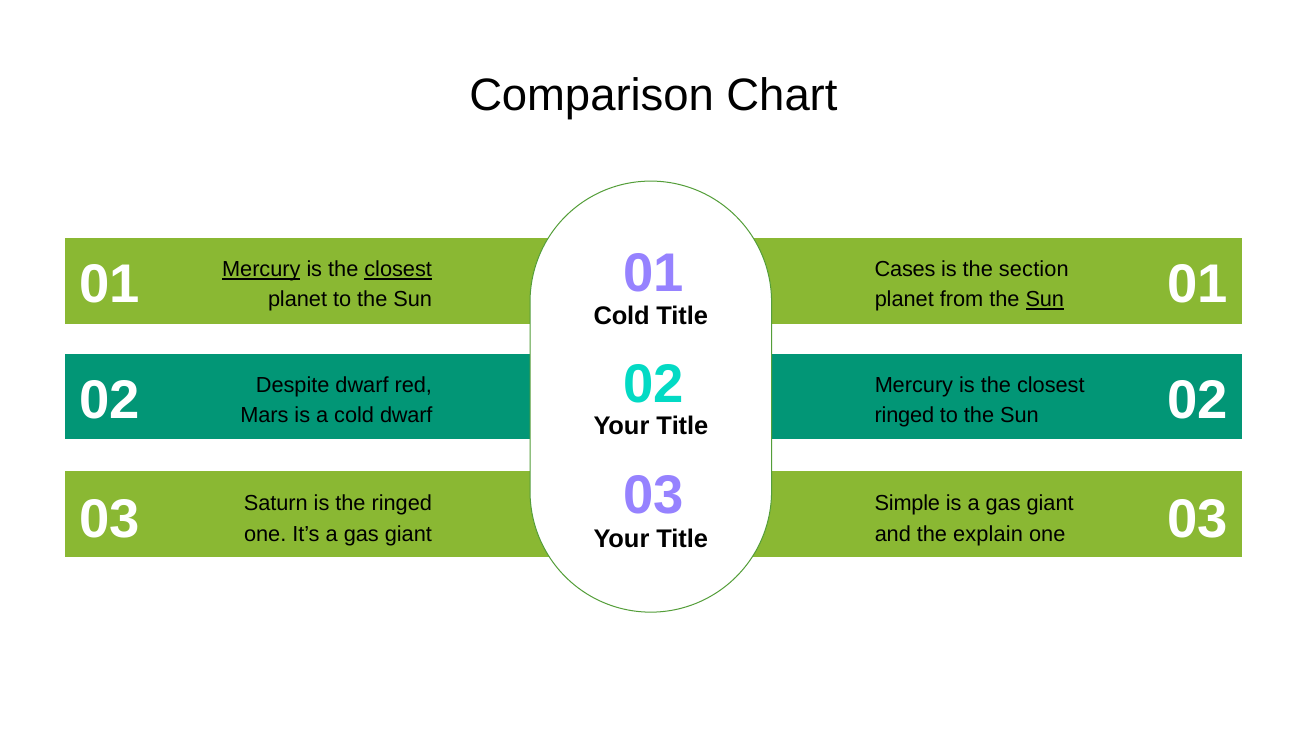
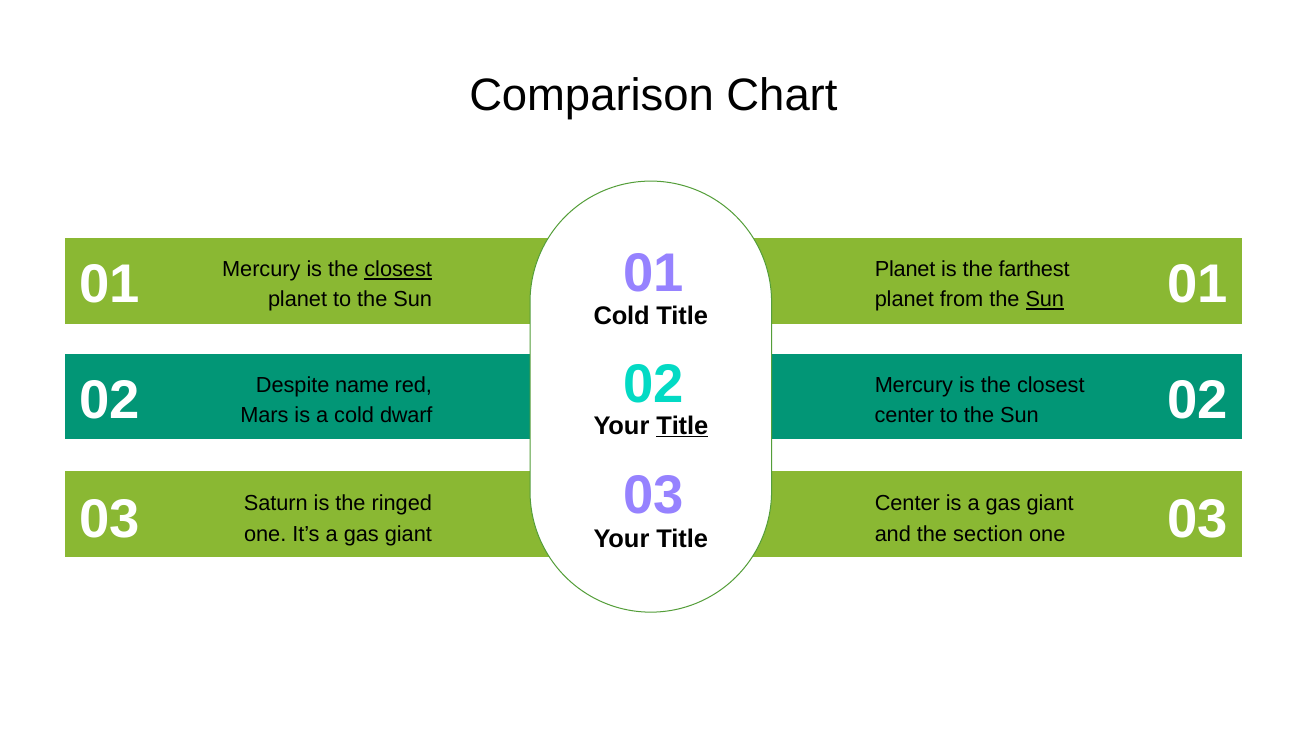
Mercury underline: present -> none (261, 270)
Cases: Cases -> Planet (905, 270)
section: section -> farthest (1034, 270)
Despite dwarf: dwarf -> name (362, 385)
ringed: ringed -> center (904, 415)
Title underline: none -> present (682, 426)
Simple: Simple -> Center (907, 504)
explain: explain -> section (988, 534)
